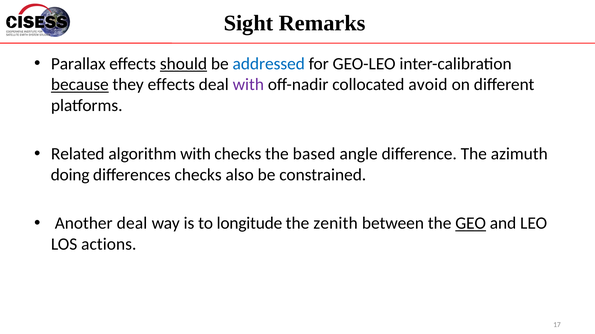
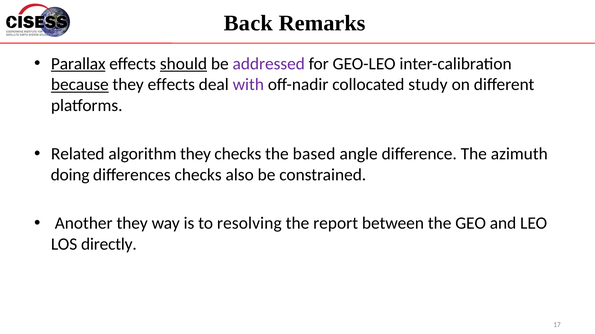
Sight: Sight -> Back (248, 23)
Parallax underline: none -> present (78, 64)
addressed colour: blue -> purple (269, 64)
avoid: avoid -> study (428, 85)
algorithm with: with -> they (196, 154)
Another deal: deal -> they (132, 224)
longitude: longitude -> resolving (249, 224)
zenith: zenith -> report (336, 224)
GEO underline: present -> none (471, 224)
actions: actions -> directly (109, 245)
